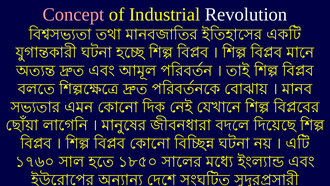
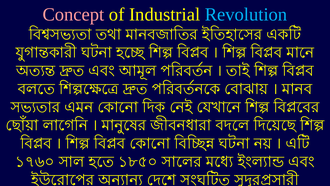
Revolution colour: white -> light blue (246, 15)
